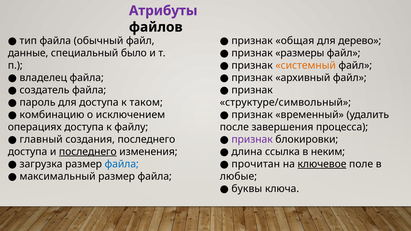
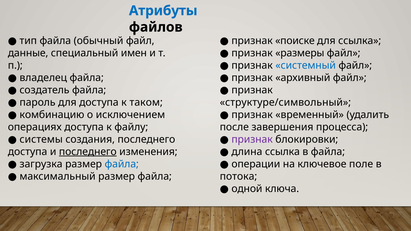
Атрибуты colour: purple -> blue (163, 11)
общая: общая -> поиске (295, 41)
для дерево: дерево -> ссылка (360, 41)
было: было -> имен (134, 53)
системный colour: orange -> blue (306, 66)
главный: главный -> системы (41, 139)
в неким: неким -> файла (328, 152)
прочитан: прочитан -> операции (256, 164)
ключевое underline: present -> none (322, 164)
любые: любые -> потока (238, 176)
буквы: буквы -> одной (247, 189)
